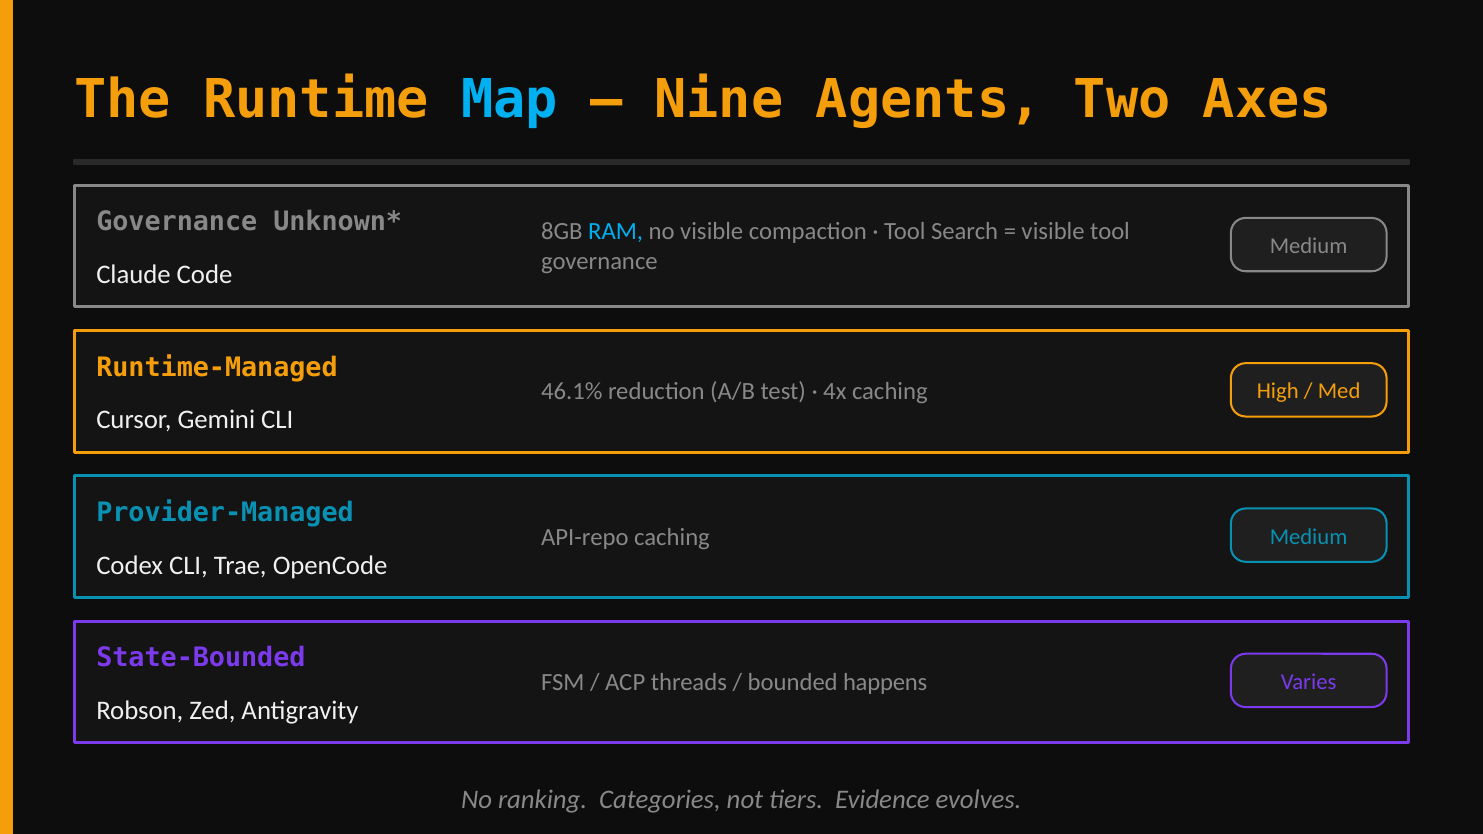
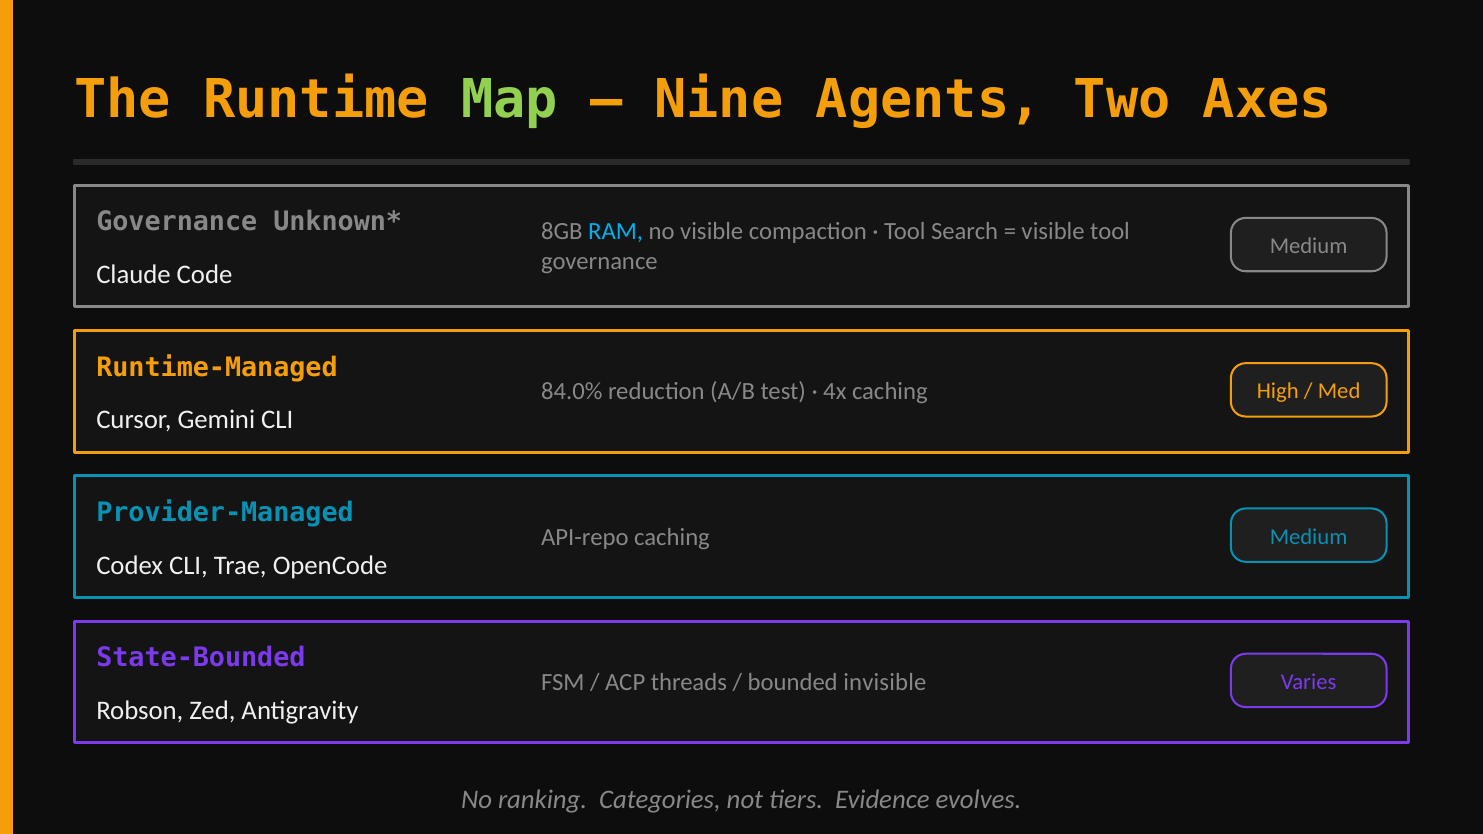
Map colour: light blue -> light green (509, 99)
46.1%: 46.1% -> 84.0% (572, 392)
happens: happens -> invisible (885, 682)
